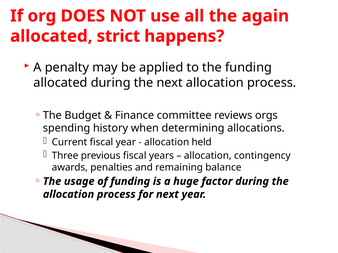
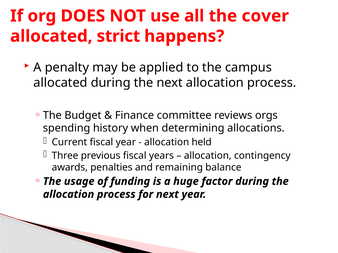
again: again -> cover (265, 16)
the funding: funding -> campus (248, 68)
